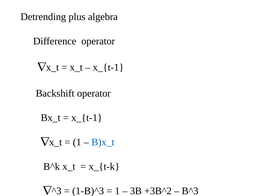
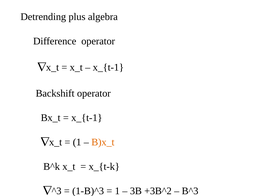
B)x_t colour: blue -> orange (103, 142)
